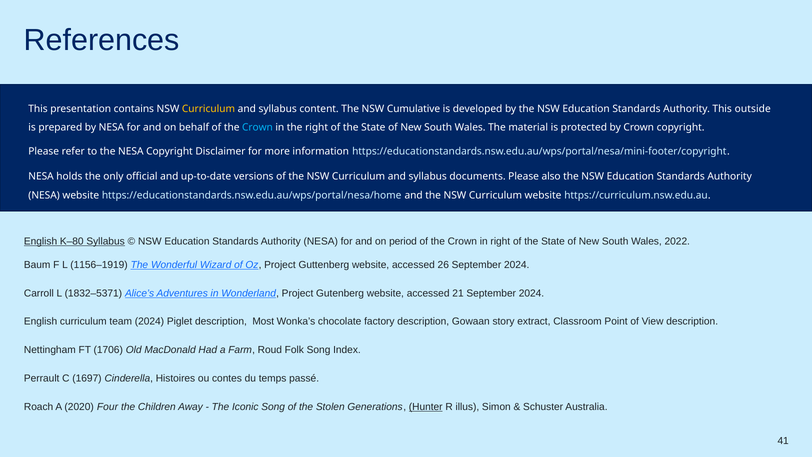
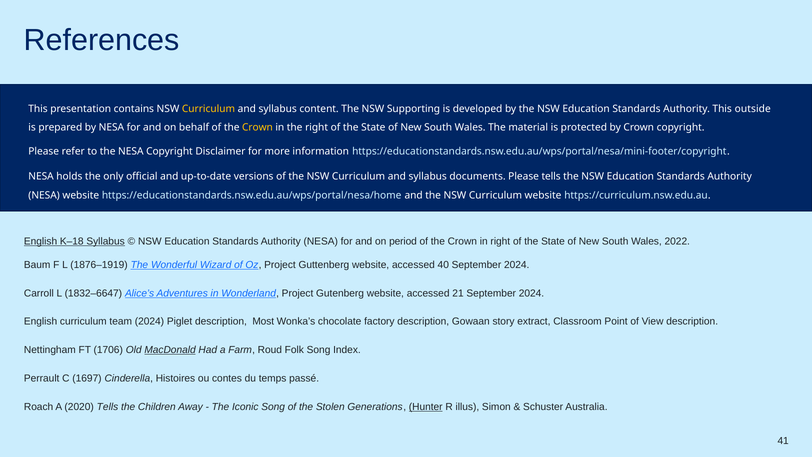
Cumulative: Cumulative -> Supporting (414, 109)
Crown colour: light blue -> yellow (257, 127)
Please also: also -> tells (551, 176)
K–80: K–80 -> K–18 (72, 241)
1156–1919: 1156–1919 -> 1876–1919 (99, 265)
26: 26 -> 40 (443, 265)
1832–5371: 1832–5371 -> 1832–6647 (93, 293)
MacDonald underline: none -> present (170, 350)
2020 Four: Four -> Tells (108, 407)
